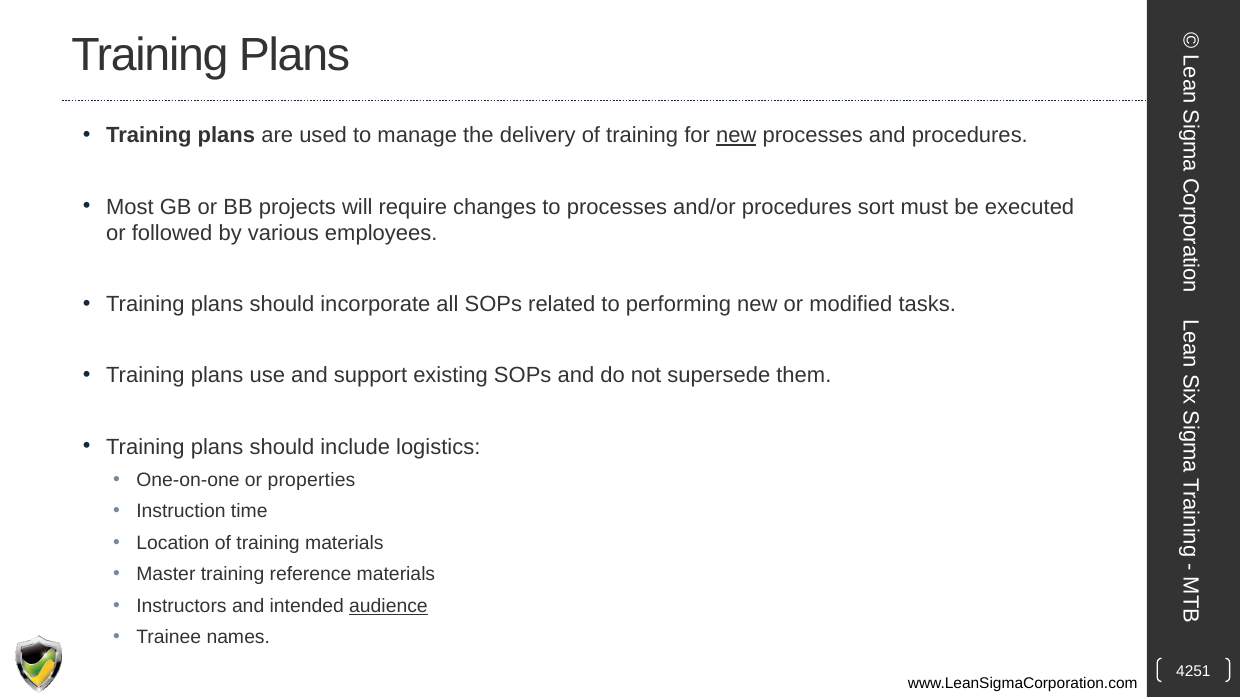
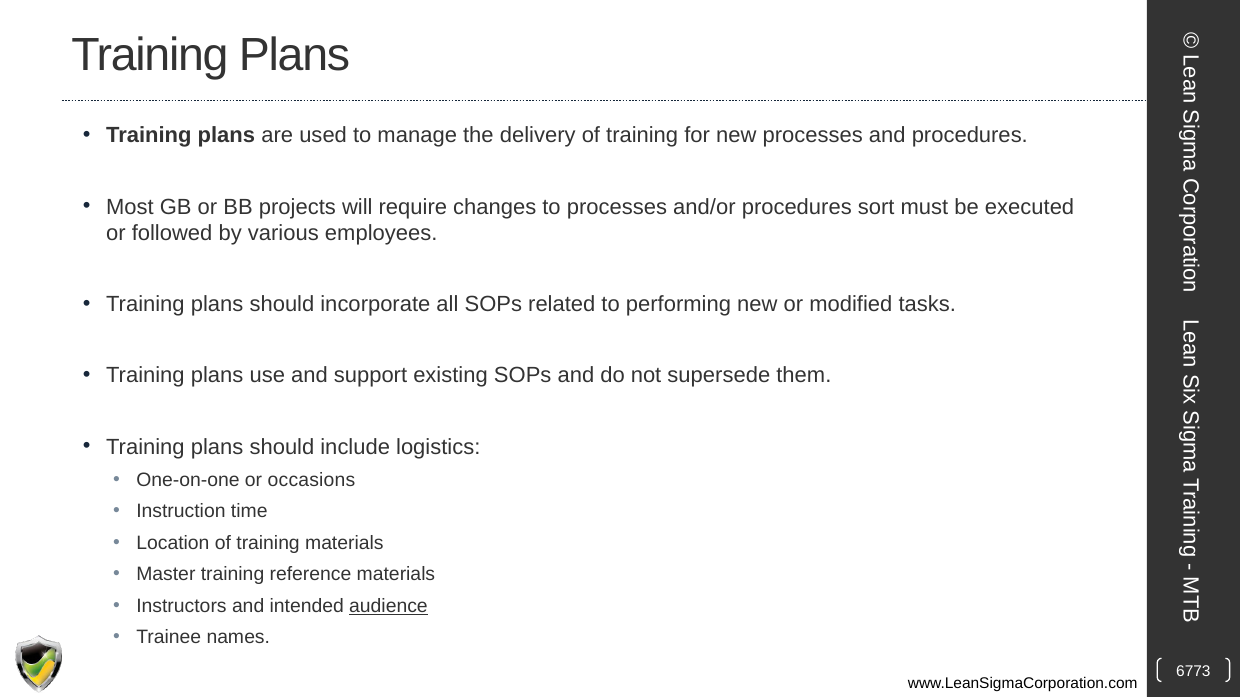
new underline: present -> none (736, 136)
properties: properties -> occasions (311, 480)
4251: 4251 -> 6773 (1193, 671)
